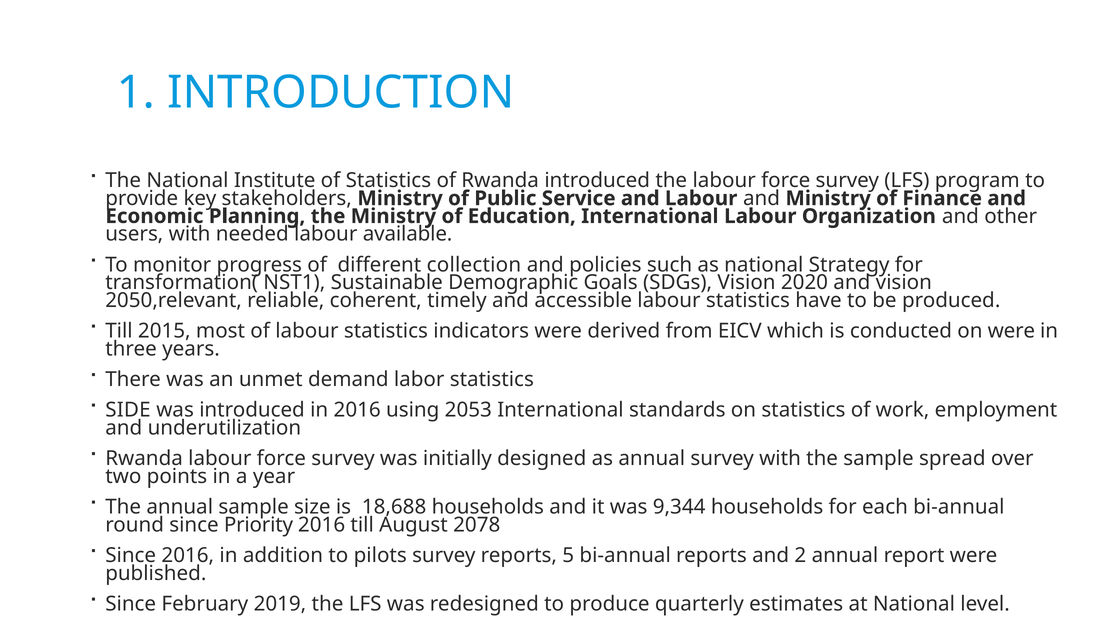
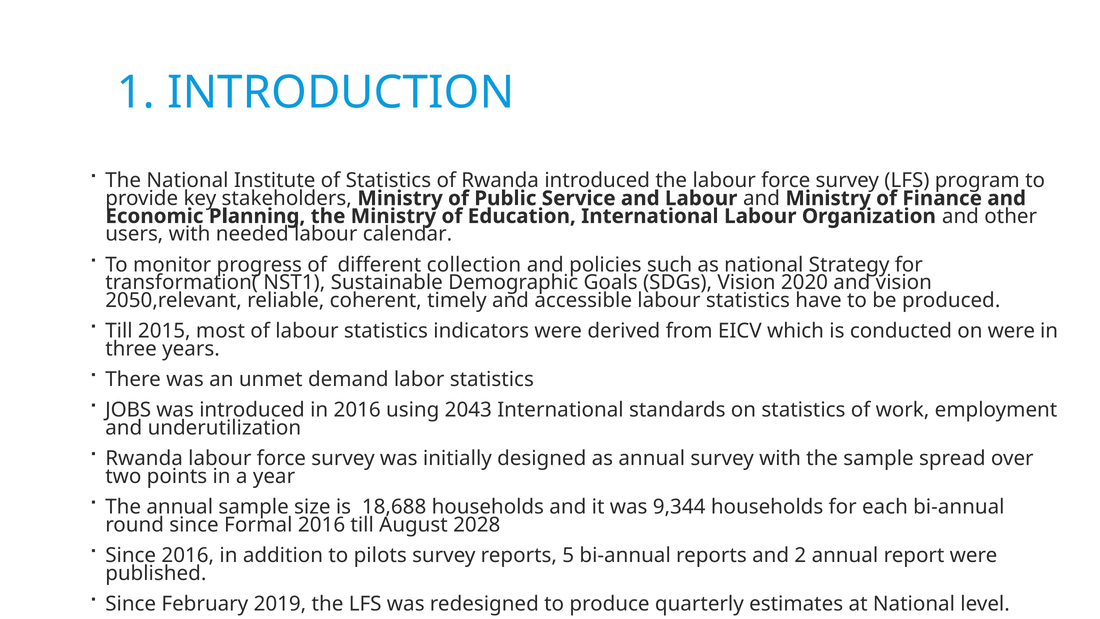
available: available -> calendar (407, 234)
SIDE: SIDE -> JOBS (128, 410)
2053: 2053 -> 2043 (468, 410)
Priority: Priority -> Formal (258, 525)
2078: 2078 -> 2028 (477, 525)
